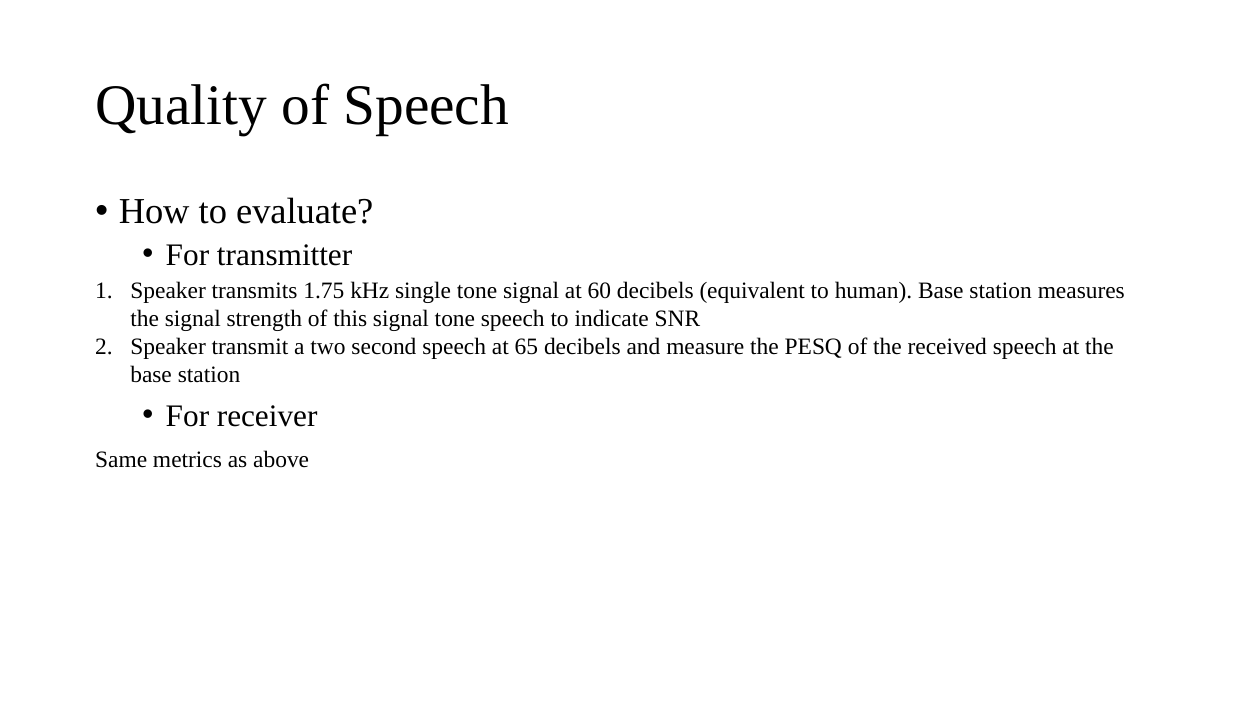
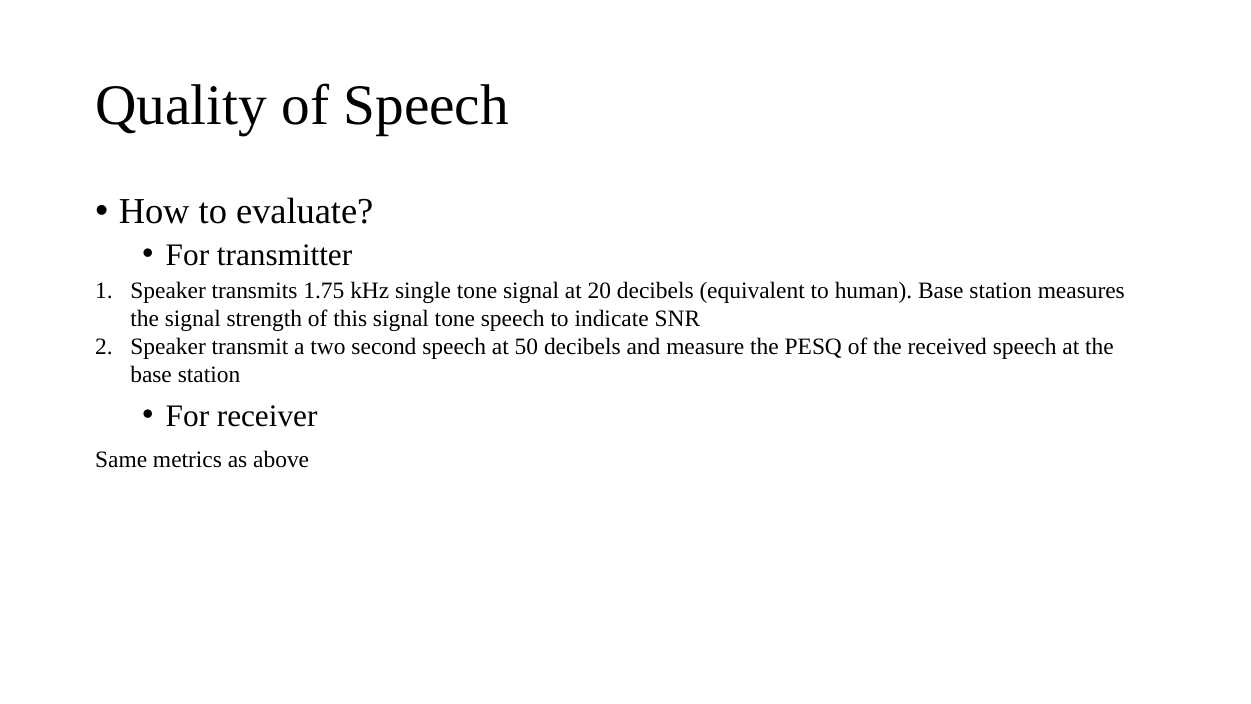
60: 60 -> 20 (599, 291)
65: 65 -> 50 (526, 347)
